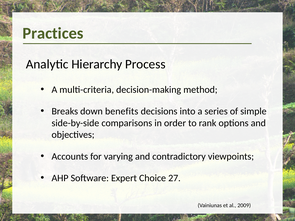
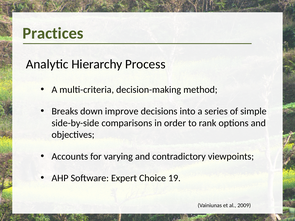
benefits: benefits -> improve (122, 111)
27: 27 -> 19 (174, 178)
